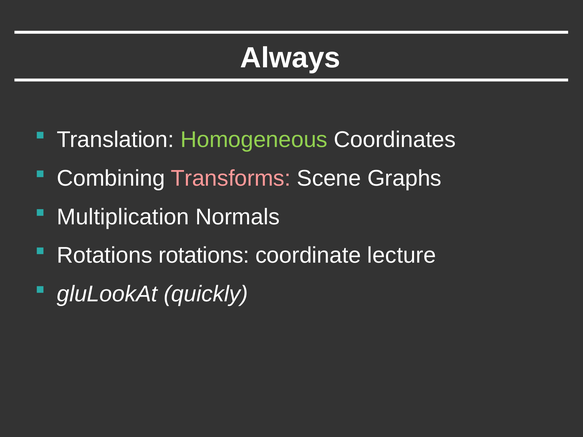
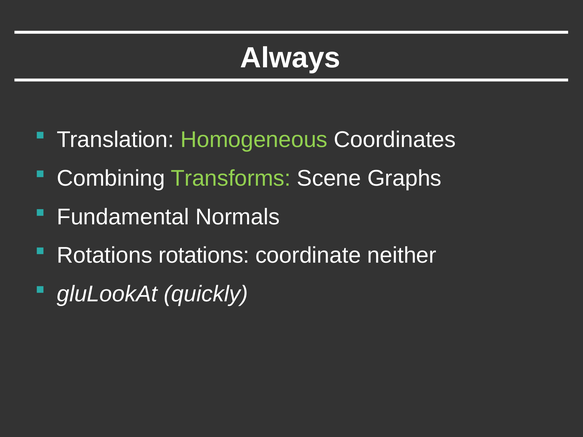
Transforms colour: pink -> light green (231, 178)
Multiplication: Multiplication -> Fundamental (123, 217)
lecture: lecture -> neither (402, 256)
